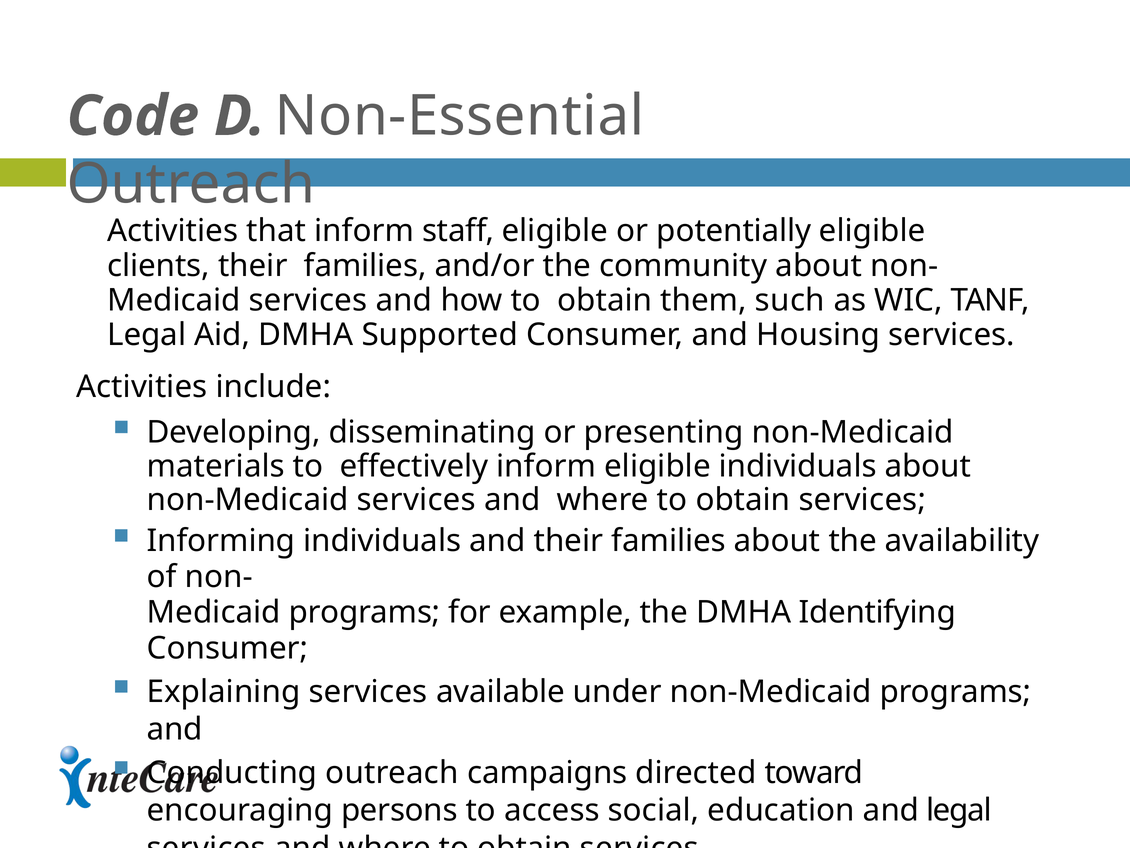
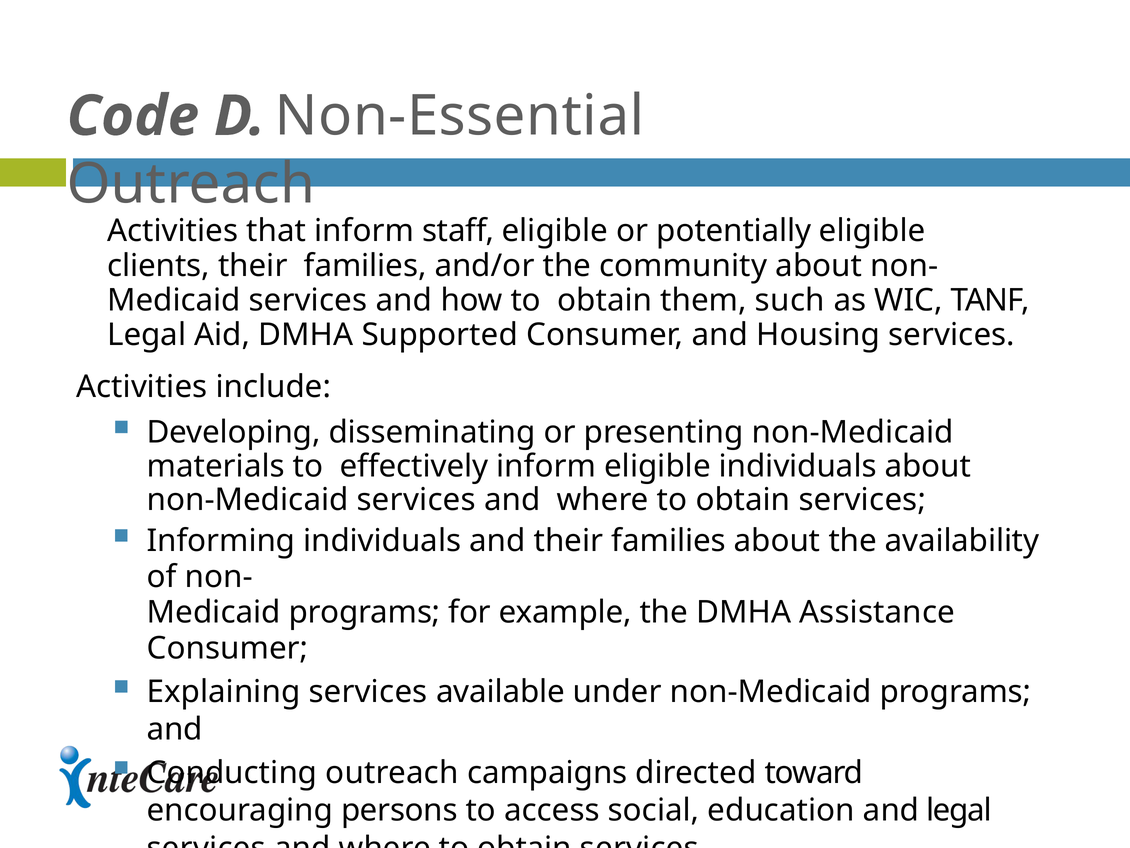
Identifying: Identifying -> Assistance (877, 612)
